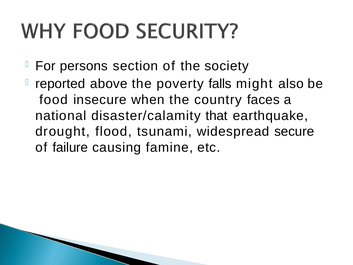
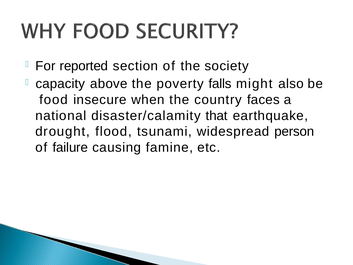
persons: persons -> reported (84, 66)
reported: reported -> capacity (60, 84)
secure: secure -> person (294, 131)
